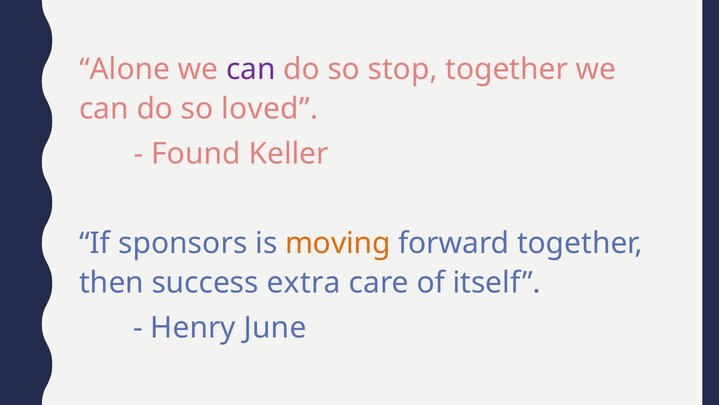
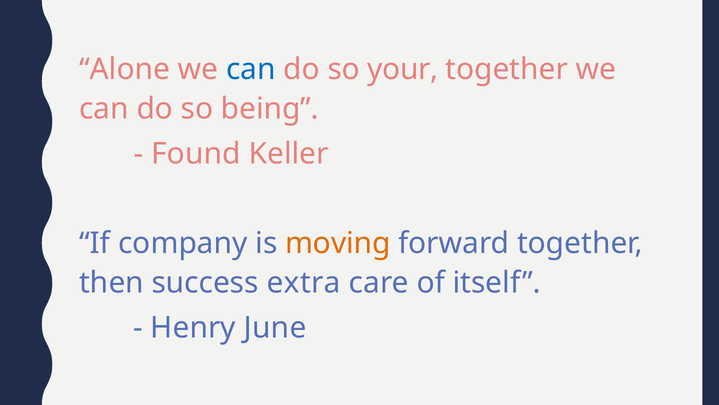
can colour: purple -> blue (251, 69)
stop: stop -> your (403, 69)
loved: loved -> being (270, 109)
sponsors: sponsors -> company (183, 243)
